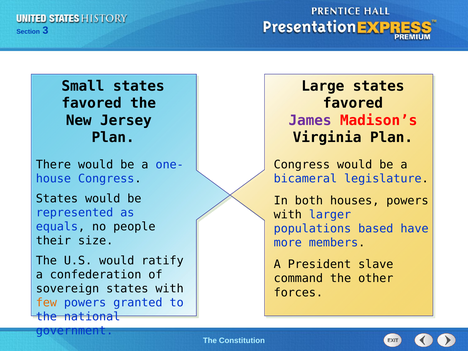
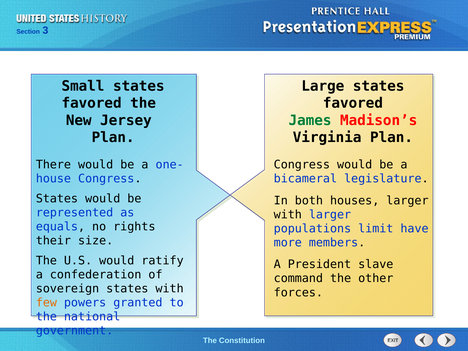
James colour: purple -> green (310, 120)
houses powers: powers -> larger (407, 200)
people: people -> rights (134, 227)
based: based -> limit (376, 229)
